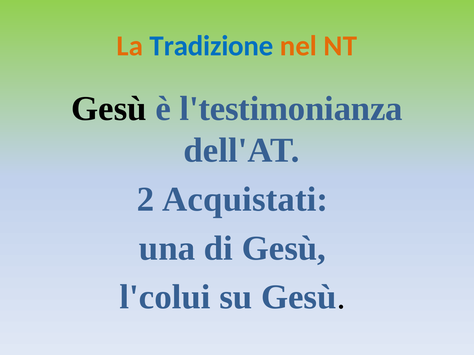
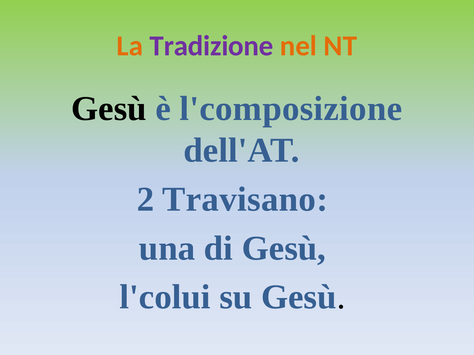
Tradizione colour: blue -> purple (212, 46)
l'testimonianza: l'testimonianza -> l'composizione (291, 109)
Acquistati: Acquistati -> Travisano (245, 200)
